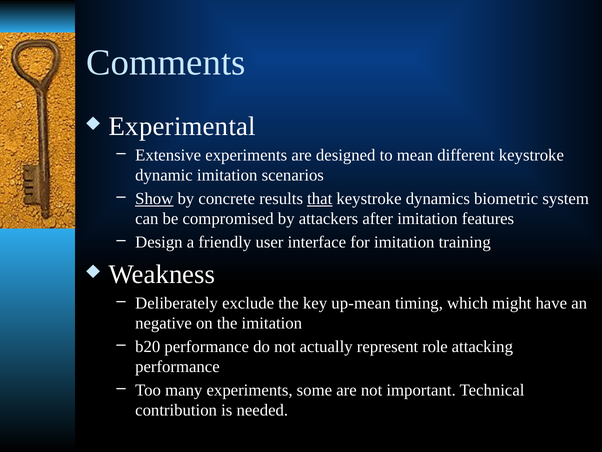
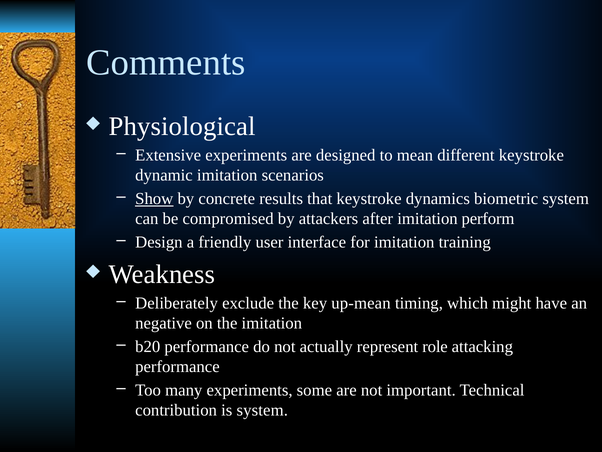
Experimental: Experimental -> Physiological (182, 126)
that underline: present -> none (320, 199)
features: features -> perform (488, 219)
is needed: needed -> system (262, 410)
